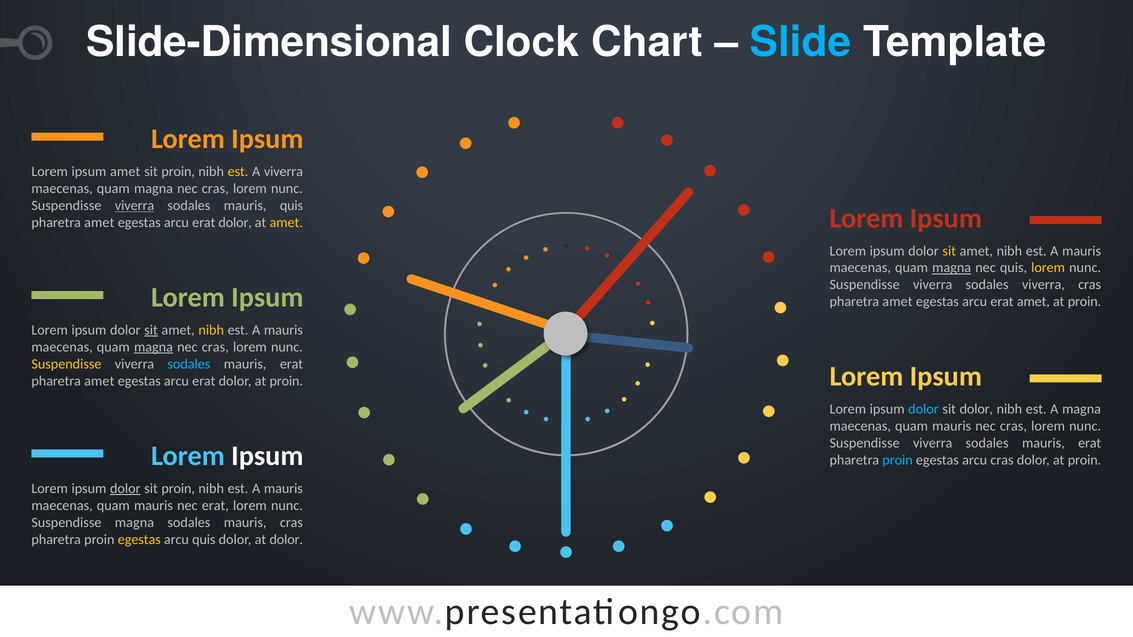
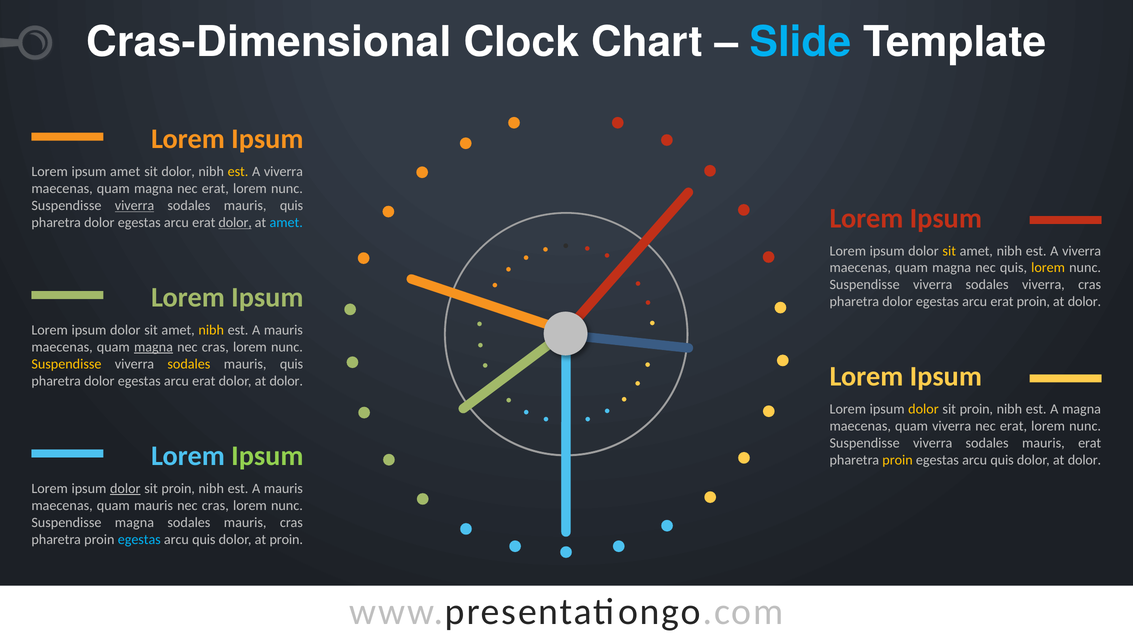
Slide-Dimensional: Slide-Dimensional -> Cras-Dimensional (269, 42)
proin: proin -> dolor (178, 172)
cras: cras -> erat (215, 189)
amet: amet -> dolor (99, 223)
dolor underline: none -> present (235, 223)
amet colour: yellow -> light blue (286, 223)
mauris: mauris -> viverra (1082, 251)
magna underline: present -> none (952, 268)
amet: amet -> dolor (898, 302)
erat amet: amet -> proin (1033, 302)
proin: proin -> dolor (1084, 302)
sit underline: present -> none (151, 330)
sodales colour: light blue -> yellow (189, 364)
erat: erat -> quis (291, 364)
amet: amet -> dolor (99, 381)
erat dolor at proin: proin -> dolor (286, 381)
dolor colour: light blue -> yellow (923, 409)
dolor: dolor -> proin (976, 409)
mauris: mauris -> viverra (952, 426)
cras: cras -> erat (1014, 426)
Ipsum colour: white -> light green (267, 456)
proin colour: light blue -> yellow (898, 460)
cras: cras -> quis (1002, 460)
proin: proin -> dolor (1084, 460)
erat: erat -> cras (215, 506)
egestas colour: yellow -> light blue (139, 540)
at dolor: dolor -> proin (286, 540)
